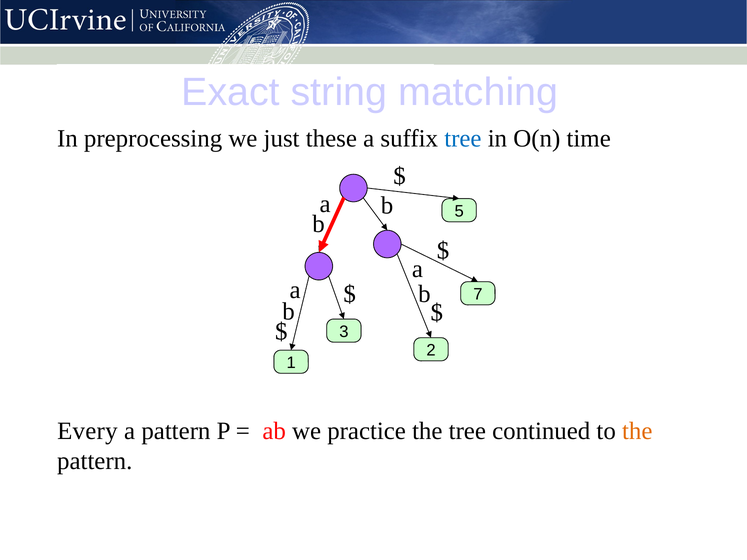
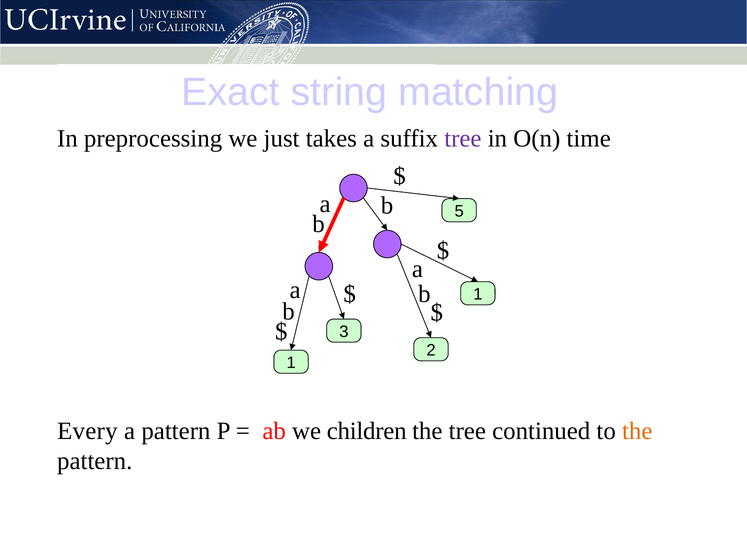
these: these -> takes (331, 139)
tree colour: blue -> purple (463, 139)
7: 7 -> 1 (478, 295)
practice: practice -> children (367, 431)
